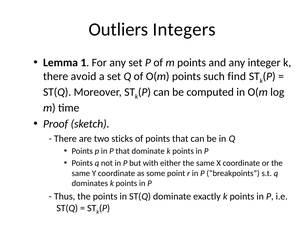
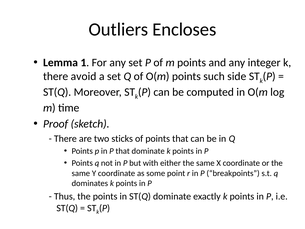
Integers: Integers -> Encloses (184, 30)
find: find -> side (237, 76)
